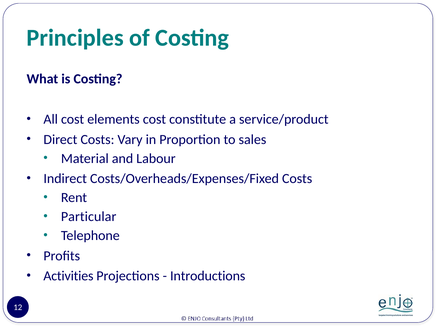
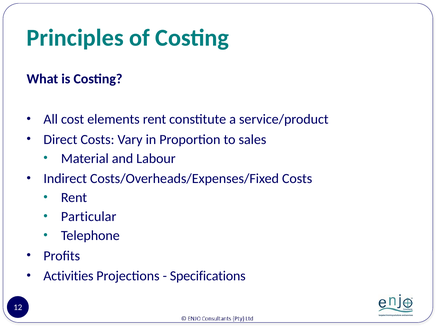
elements cost: cost -> rent (155, 119)
Introductions: Introductions -> Specifications (208, 276)
